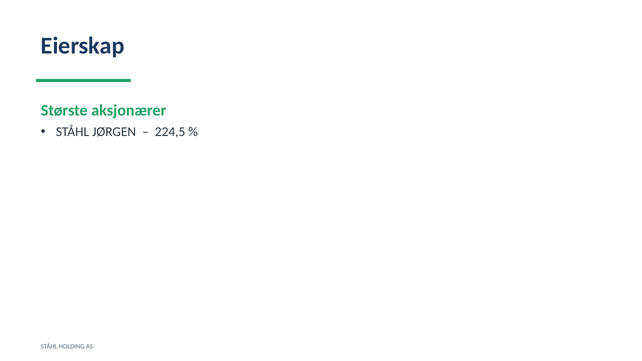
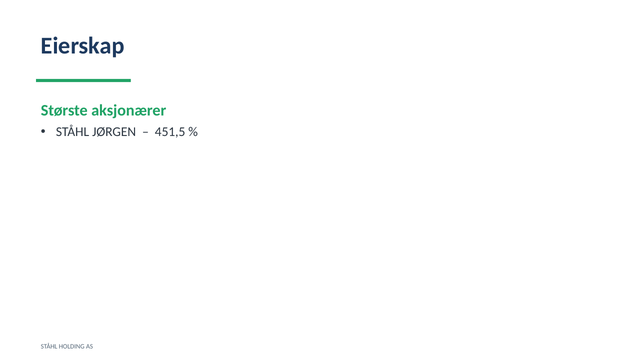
224,5: 224,5 -> 451,5 (170, 132)
